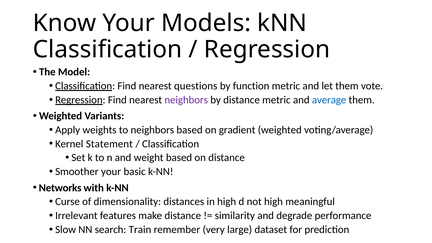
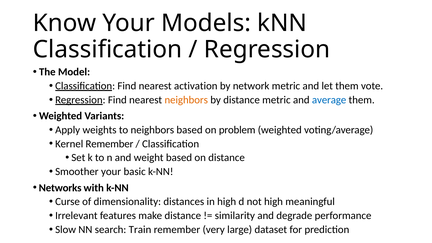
questions: questions -> activation (196, 86)
function: function -> network (251, 86)
neighbors colour: purple -> orange (186, 100)
gradient: gradient -> problem (237, 130)
Kernel Statement: Statement -> Remember (109, 144)
